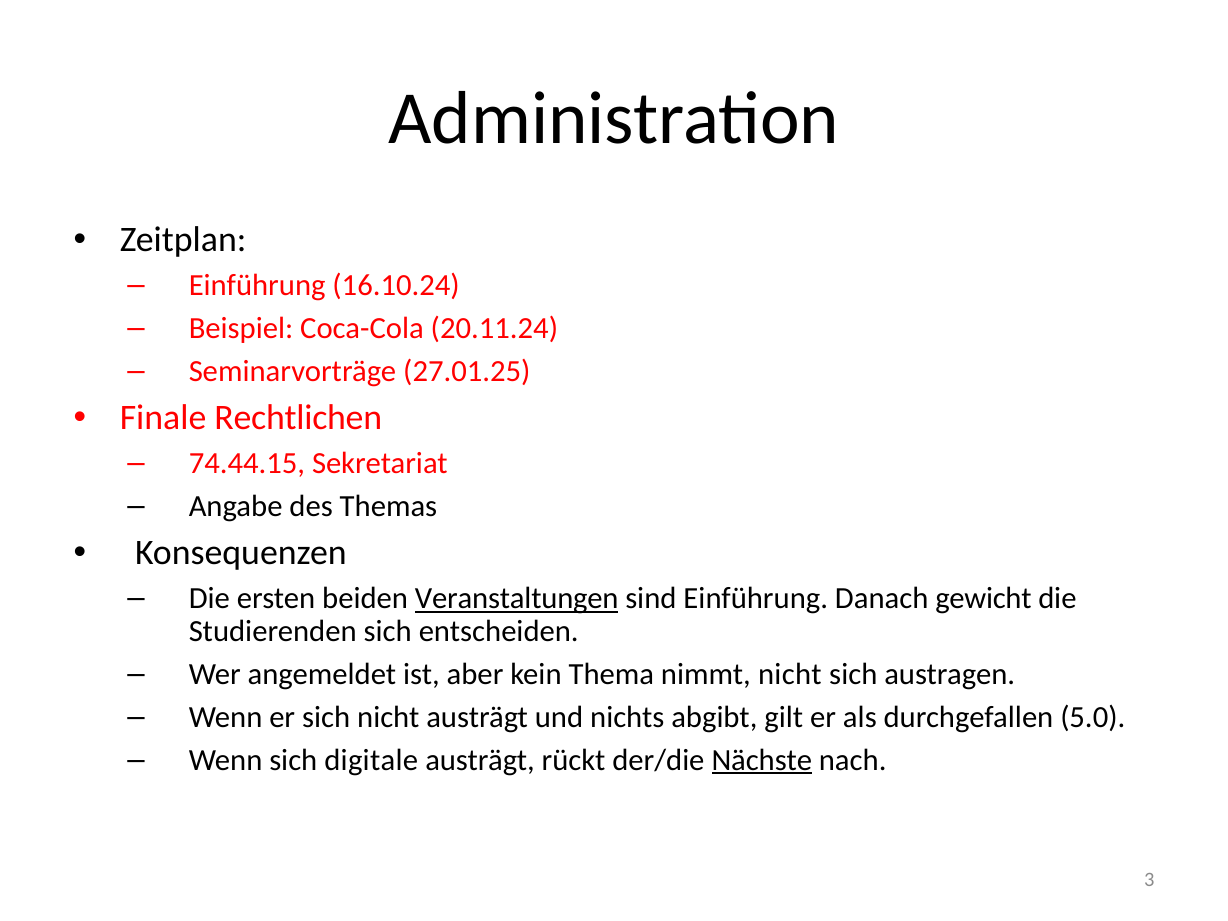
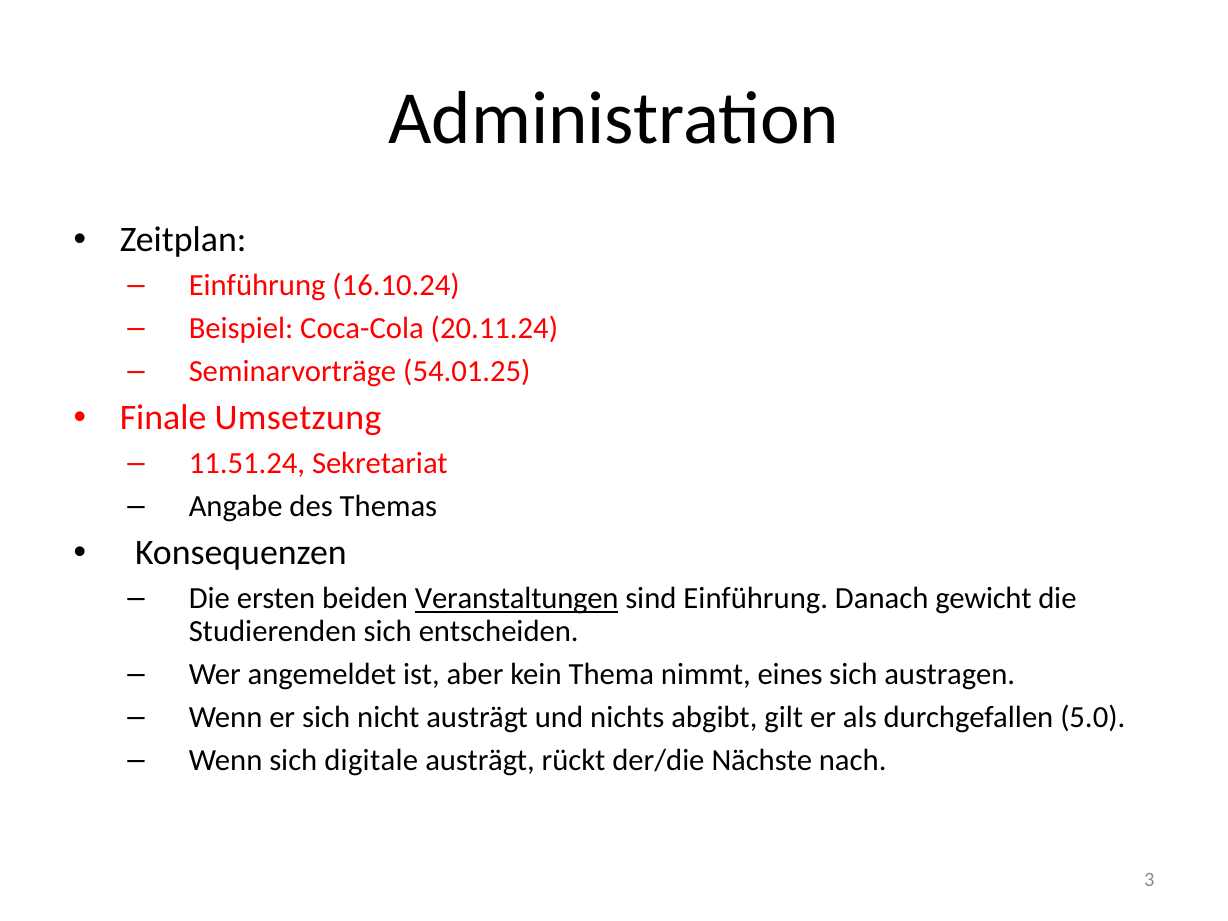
27.01.25: 27.01.25 -> 54.01.25 (467, 371)
Rechtlichen: Rechtlichen -> Umsetzung (298, 418)
74.44.15: 74.44.15 -> 11.51.24 (247, 464)
nimmt nicht: nicht -> eines (790, 675)
Nächste underline: present -> none (762, 760)
